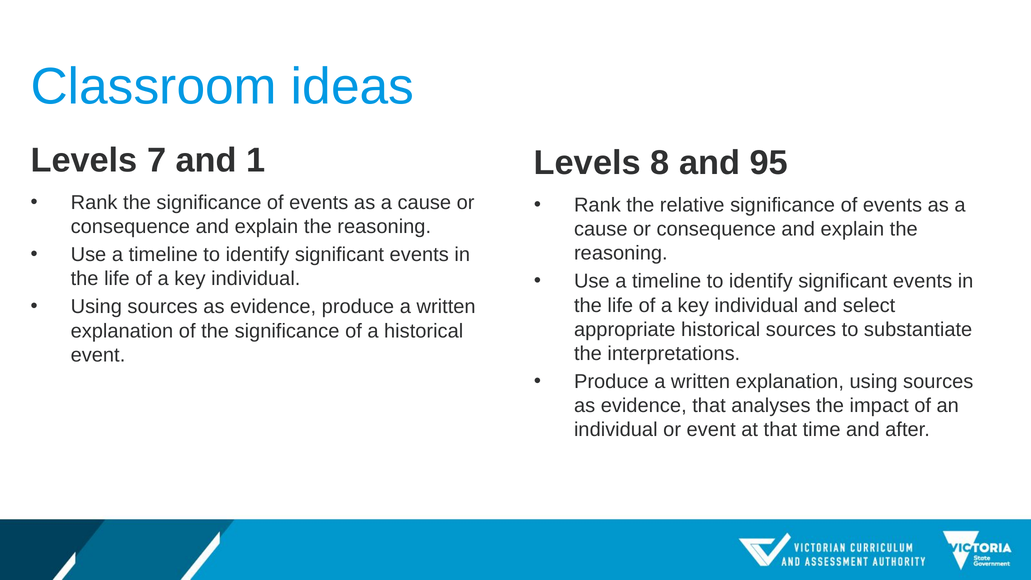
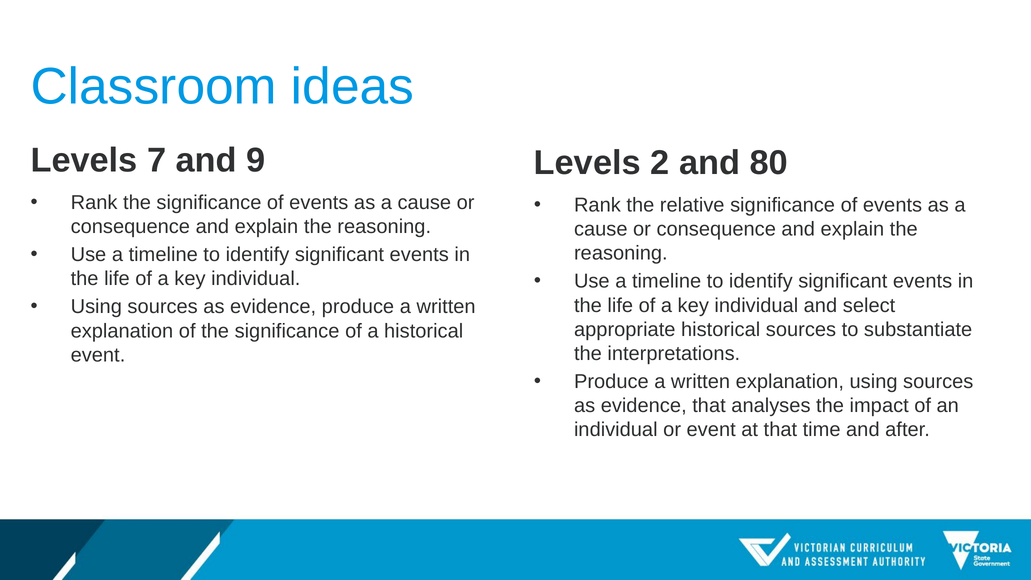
1: 1 -> 9 (256, 161)
8: 8 -> 2 (660, 163)
95: 95 -> 80 (769, 163)
